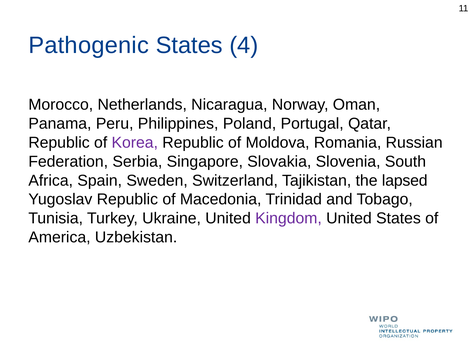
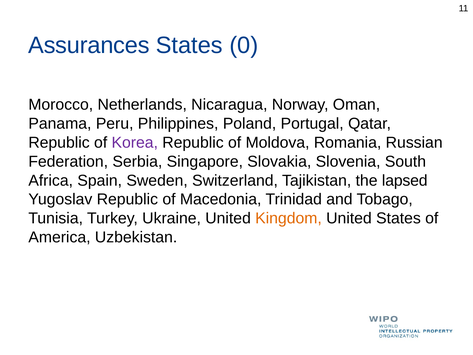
Pathogenic: Pathogenic -> Assurances (89, 45)
4: 4 -> 0 (244, 45)
Kingdom colour: purple -> orange (289, 218)
